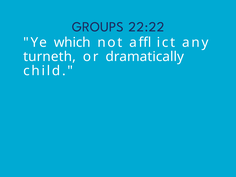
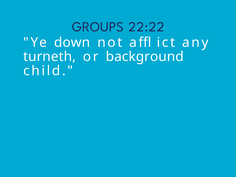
which: which -> down (72, 42)
dramatically: dramatically -> background (145, 57)
